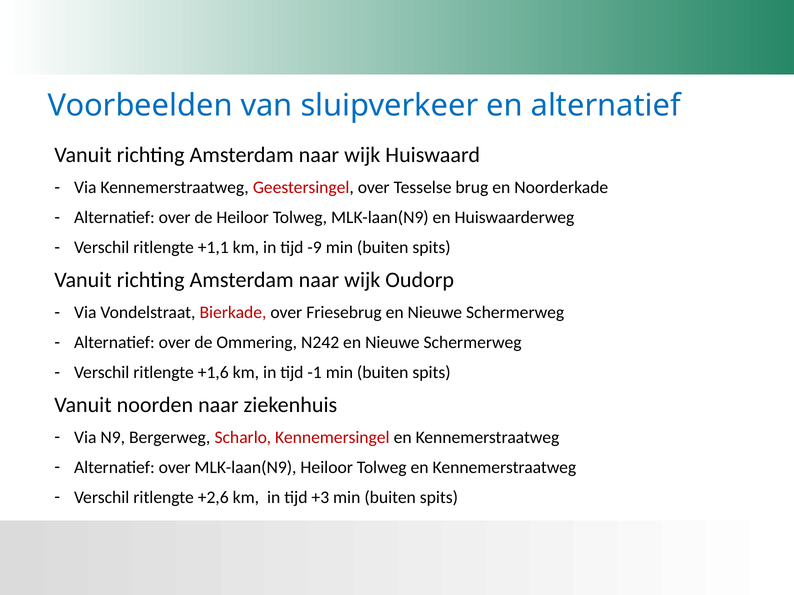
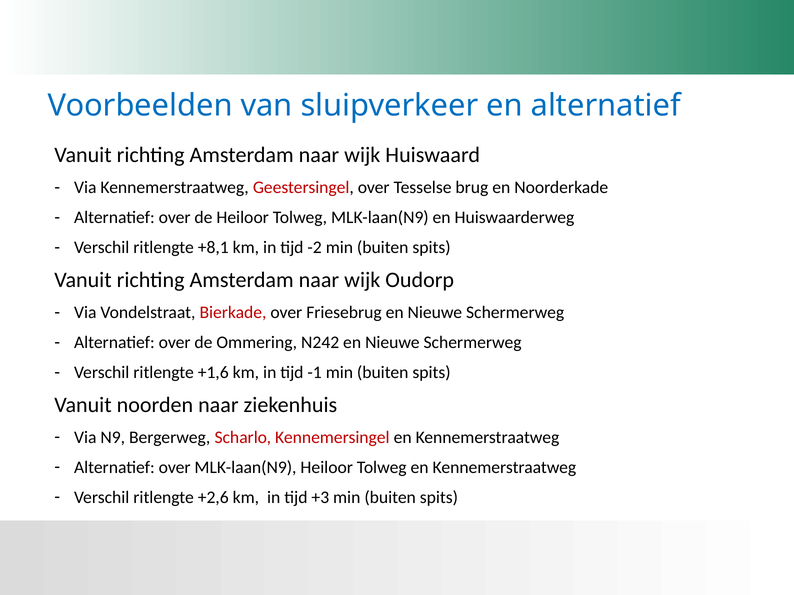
+1,1: +1,1 -> +8,1 (213, 248)
-9: -9 -> -2 (315, 248)
